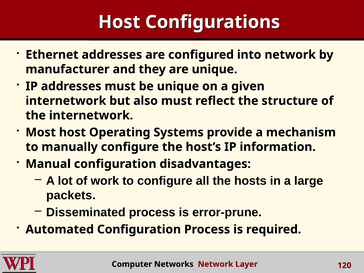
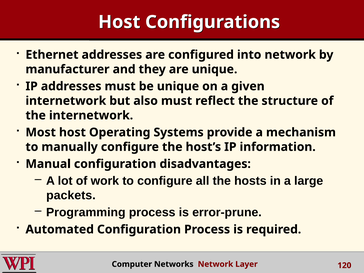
Disseminated: Disseminated -> Programming (86, 212)
